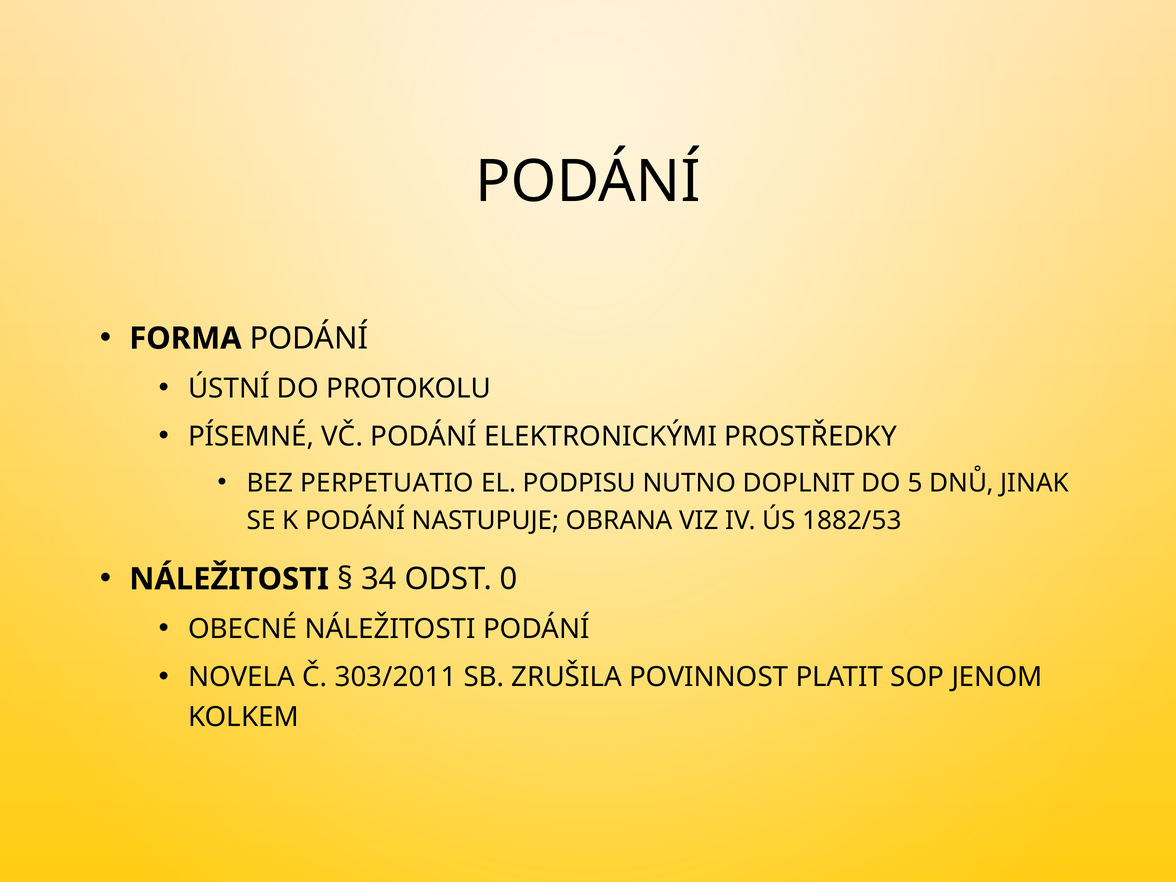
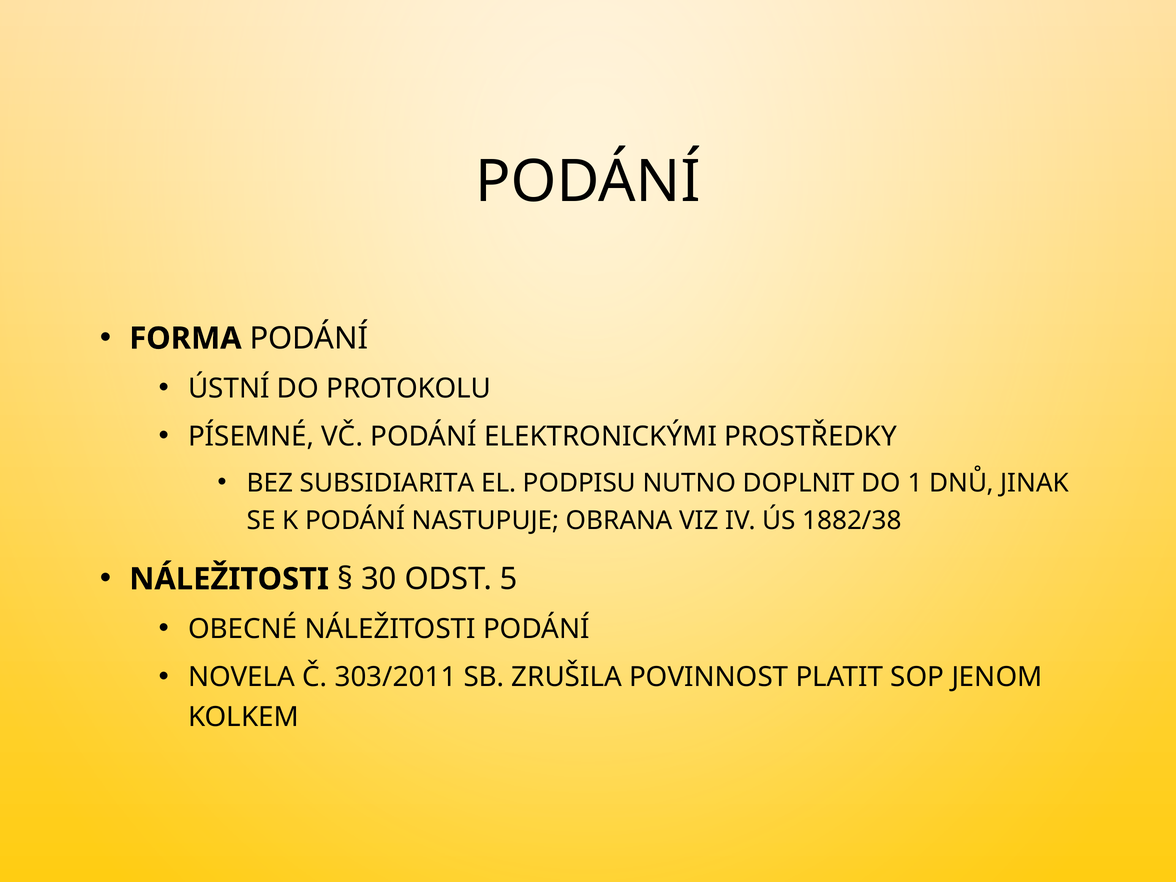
PERPETUATIO: PERPETUATIO -> SUBSIDIARITA (387, 483)
5: 5 -> 1 (915, 483)
1882/53: 1882/53 -> 1882/38 (852, 521)
34: 34 -> 30 (379, 579)
0: 0 -> 5 (509, 579)
